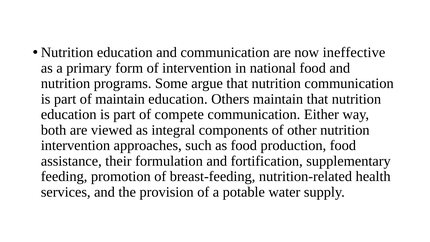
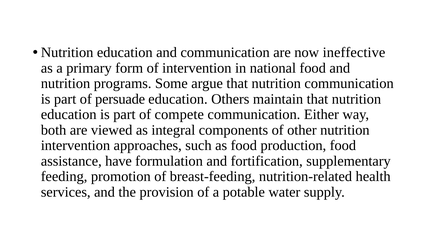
of maintain: maintain -> persuade (120, 99)
their: their -> have (119, 161)
